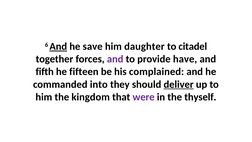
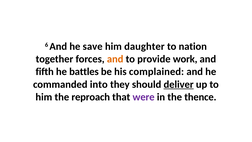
And underline: present -> none (58, 46)
citadel: citadel -> nation (193, 46)
and colour: purple -> orange (115, 59)
have: have -> work (185, 59)
fifteen: fifteen -> battles (84, 72)
kingdom: kingdom -> reproach (91, 97)
thyself: thyself -> thence (200, 97)
